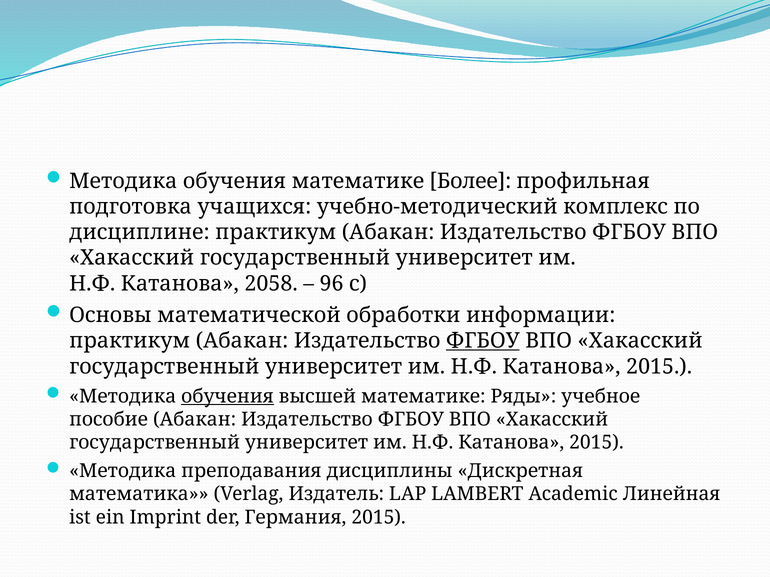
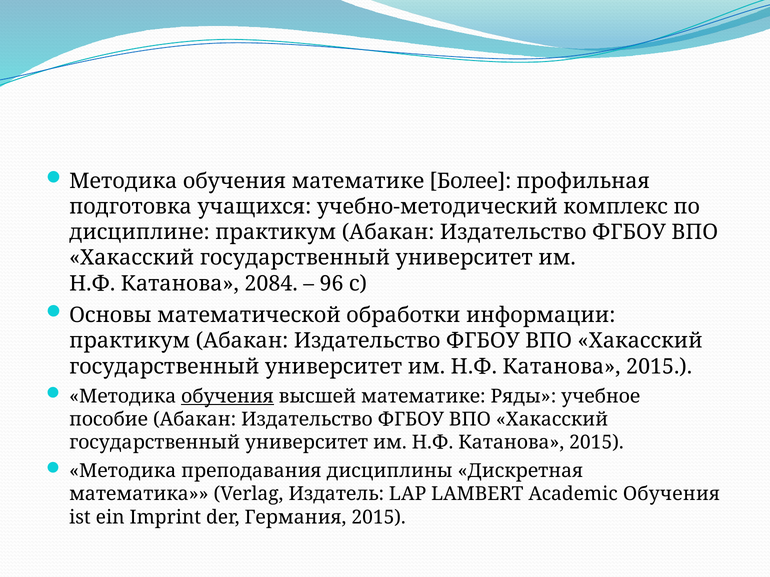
2058: 2058 -> 2084 (271, 284)
ФГБОУ underline: present -> none (483, 341)
Academic Линейная: Линейная -> Обучения (671, 495)
